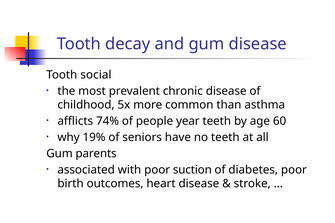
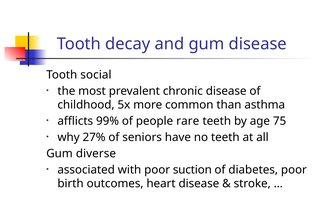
74%: 74% -> 99% (108, 121)
year: year -> rare (188, 121)
60: 60 -> 75 (280, 121)
19%: 19% -> 27% (94, 138)
parents: parents -> diverse (96, 154)
